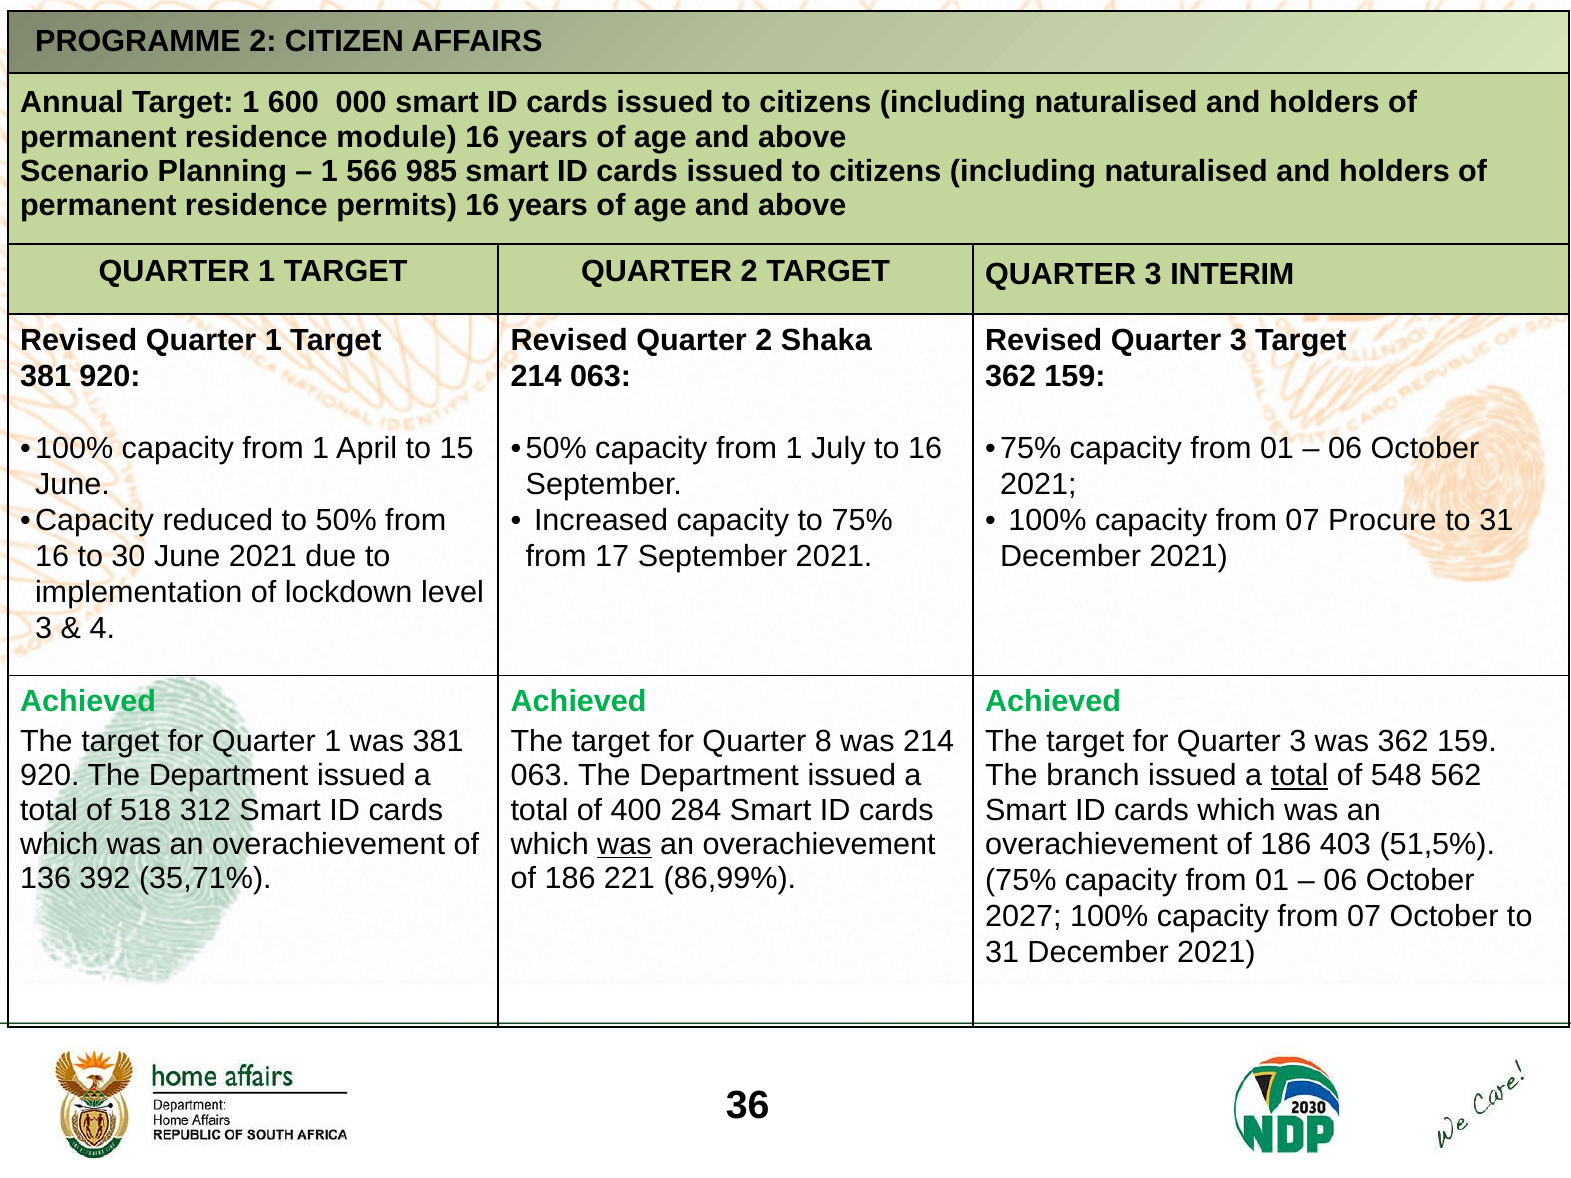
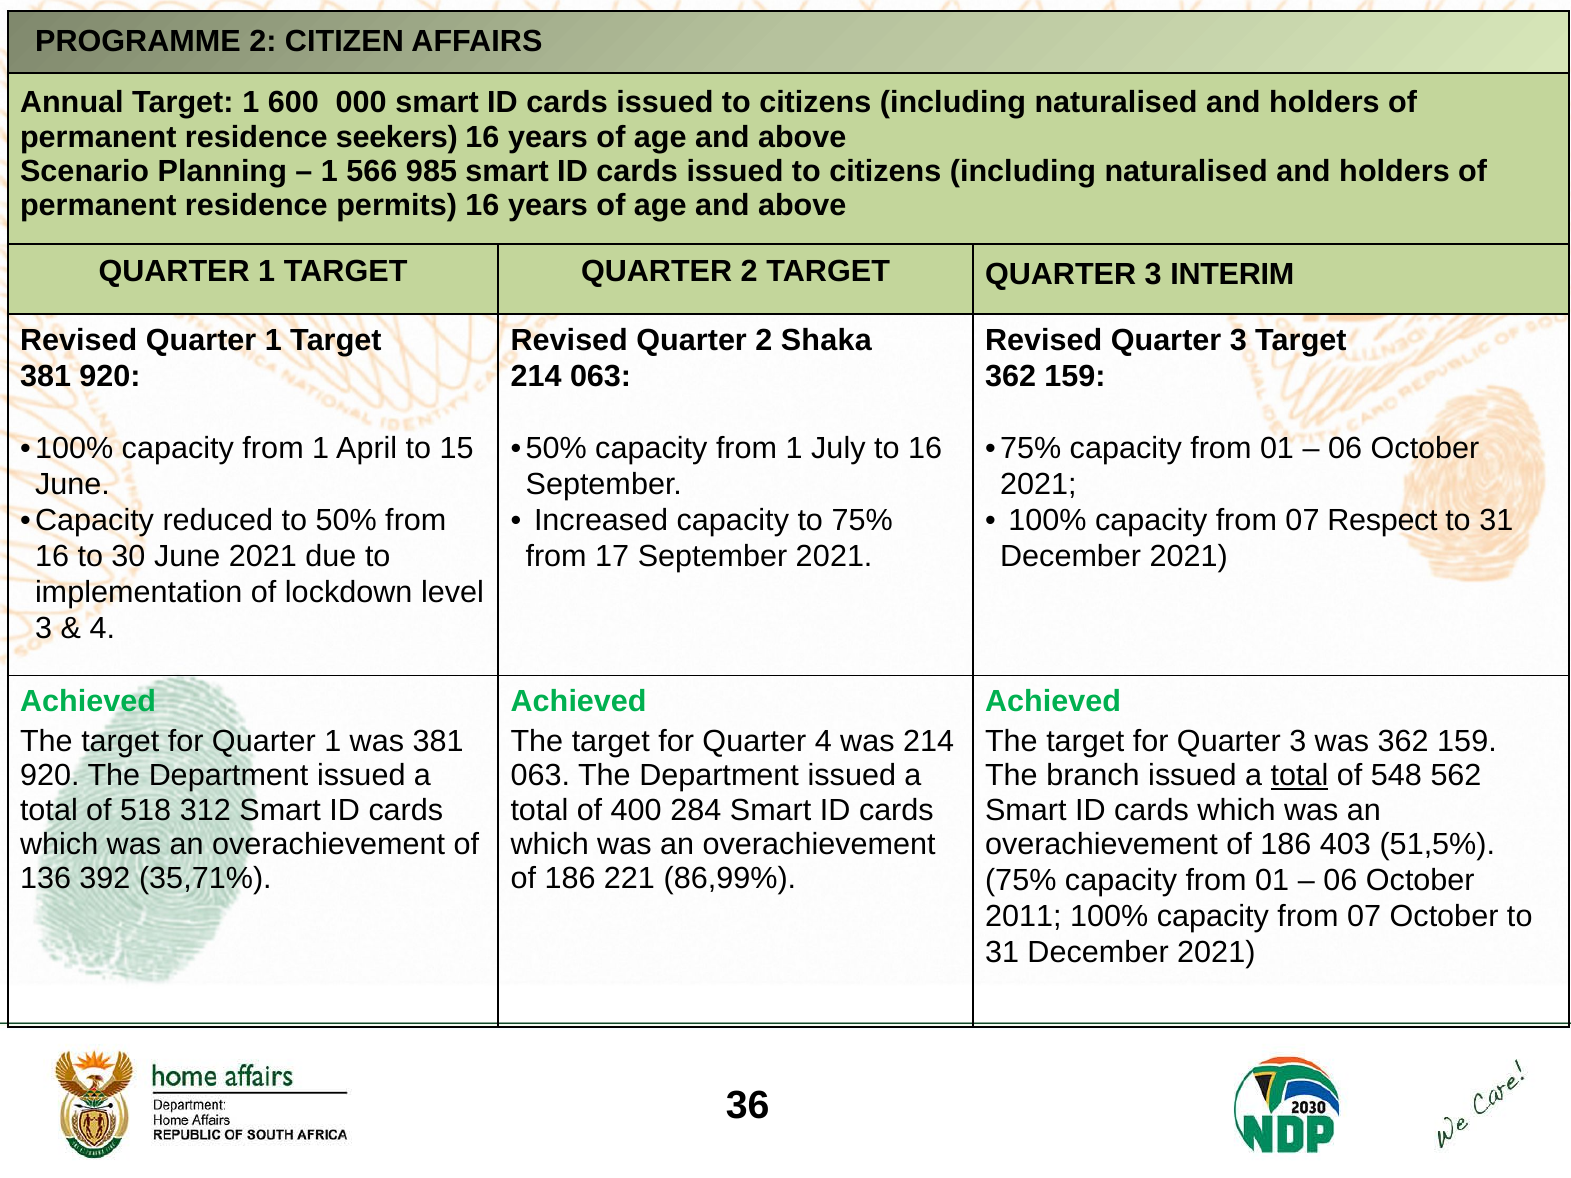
module: module -> seekers (397, 137)
Procure: Procure -> Respect (1383, 521)
Quarter 8: 8 -> 4 (823, 742)
was underline: present -> none (624, 845)
2027: 2027 -> 2011 (1023, 916)
